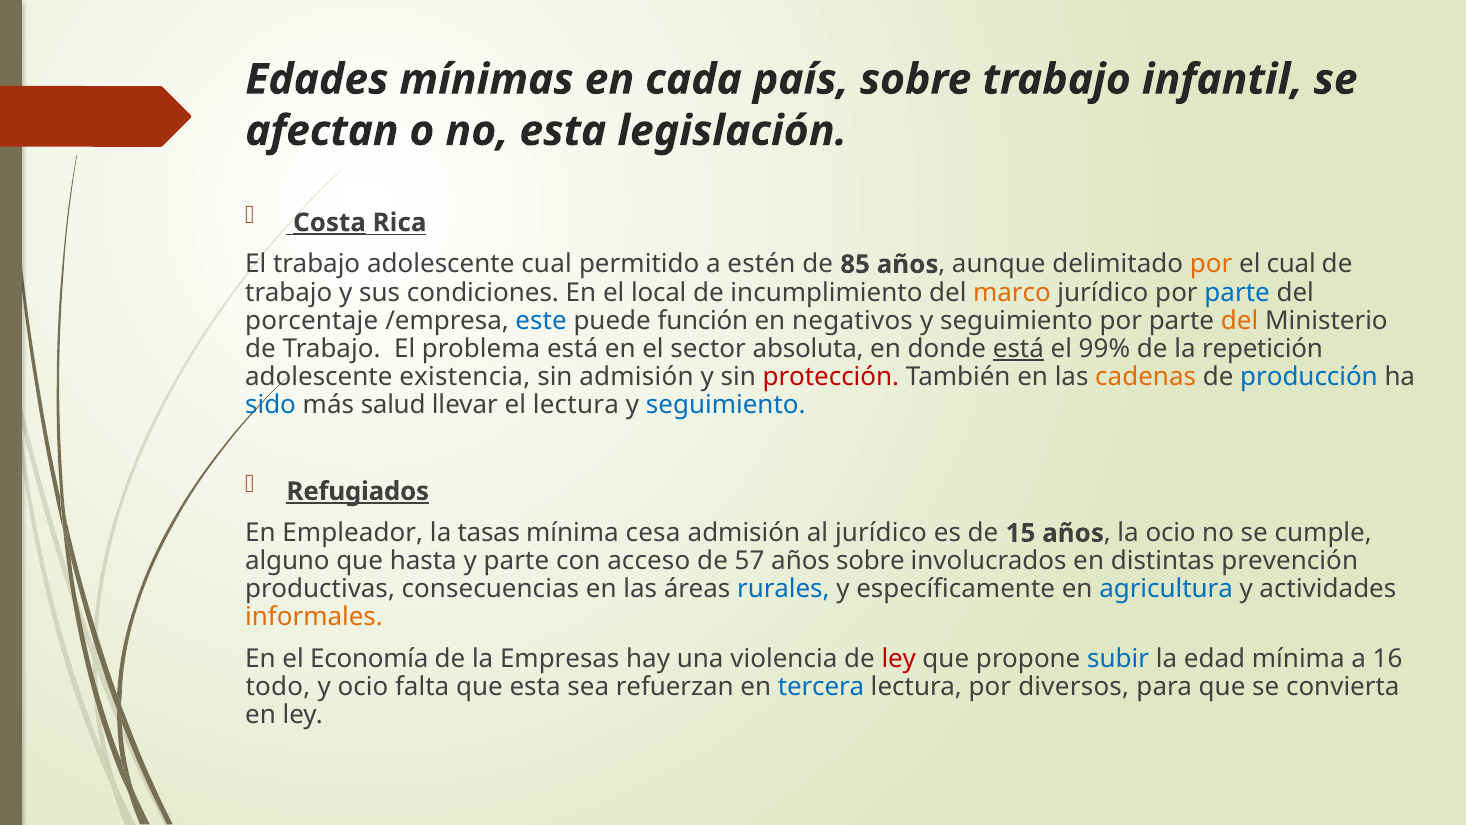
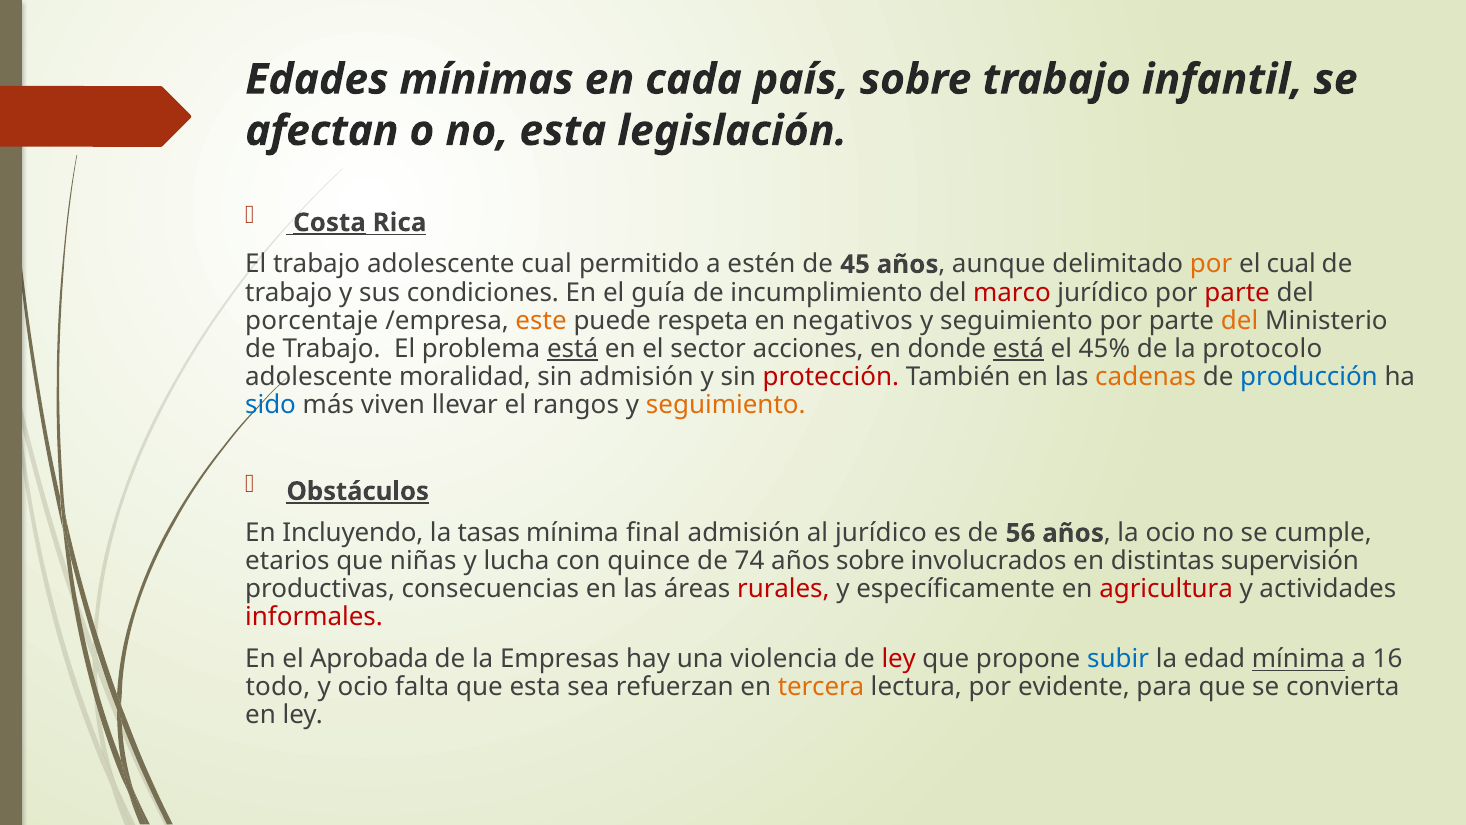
85: 85 -> 45 (855, 264)
local: local -> guía (659, 292)
marco colour: orange -> red (1012, 292)
parte colour: blue -> red (1237, 292)
este colour: blue -> orange (541, 320)
función: función -> respeta (703, 320)
está underline: none -> present (573, 348)
absoluta: absoluta -> acciones (808, 348)
99%: 99% -> 45% (1104, 348)
repetición: repetición -> protocolo (1262, 348)
existencia: existencia -> moralidad (465, 376)
salud: salud -> viven (393, 405)
el lectura: lectura -> rangos (576, 405)
seguimiento colour: blue -> orange (726, 405)
Refugiados: Refugiados -> Obstáculos (358, 491)
Empleador: Empleador -> Incluyendo (353, 533)
cesa: cesa -> final (653, 533)
15: 15 -> 56 (1021, 533)
alguno: alguno -> etarios (287, 561)
hasta: hasta -> niñas (423, 561)
y parte: parte -> lucha (516, 561)
acceso: acceso -> quince (649, 561)
57: 57 -> 74 (750, 561)
prevención: prevención -> supervisión (1290, 561)
rurales colour: blue -> red (783, 589)
agricultura colour: blue -> red (1166, 589)
informales colour: orange -> red (314, 617)
Economía: Economía -> Aprobada (369, 659)
mínima underline: none -> present (1298, 659)
tercera colour: blue -> orange (821, 687)
diversos: diversos -> evidente (1074, 687)
